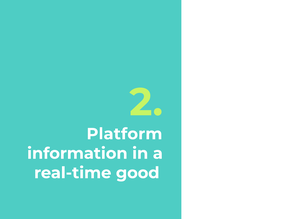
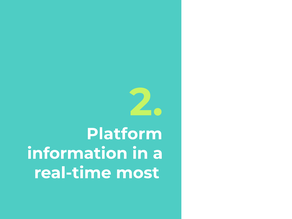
good: good -> most (138, 173)
